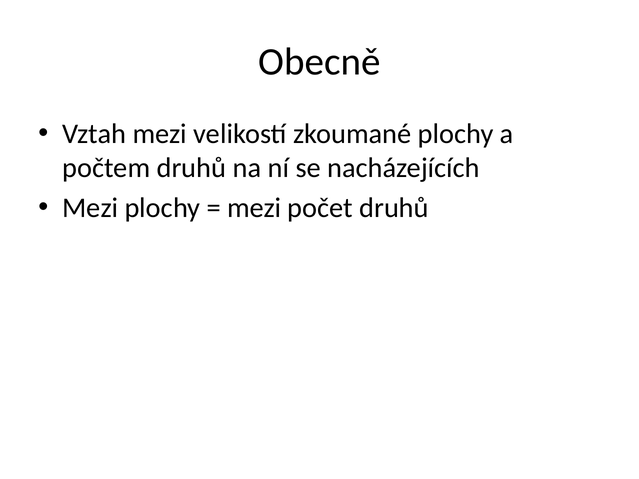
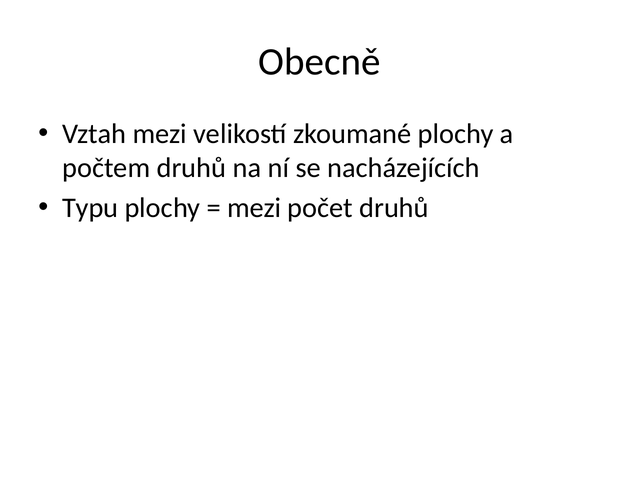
Mezi: Mezi -> Typu (90, 208)
